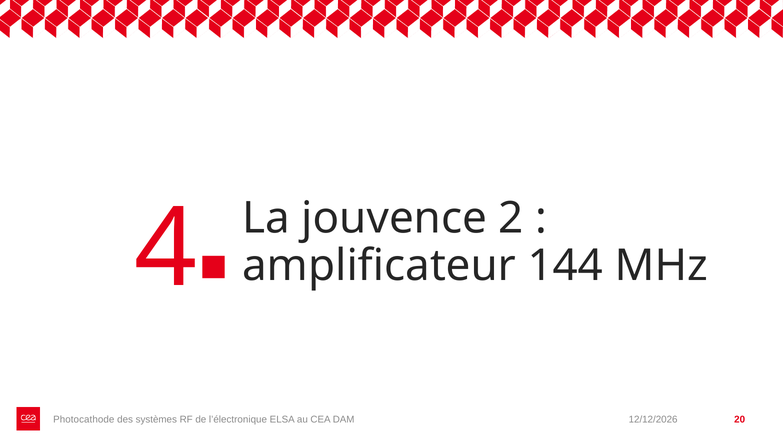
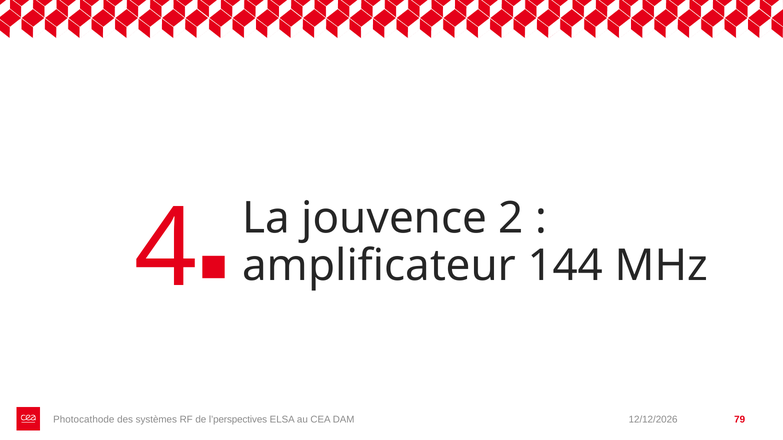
l’électronique: l’électronique -> l’perspectives (238, 420)
20: 20 -> 79 (740, 420)
